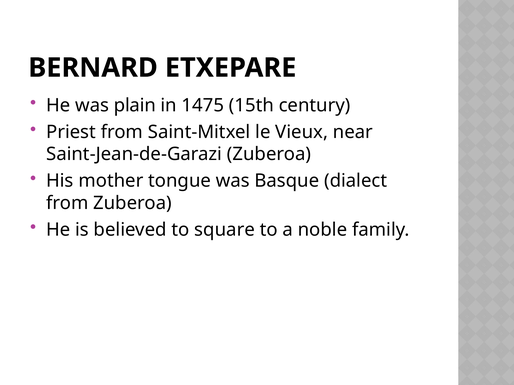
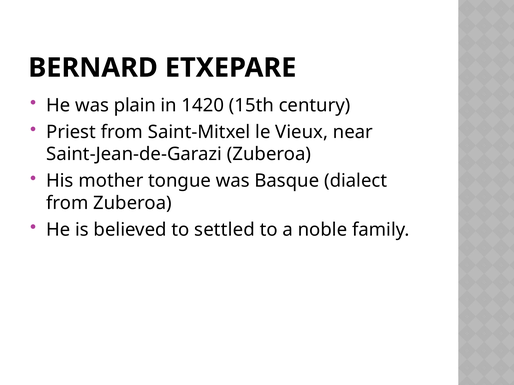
1475: 1475 -> 1420 (203, 105)
square: square -> settled (225, 230)
